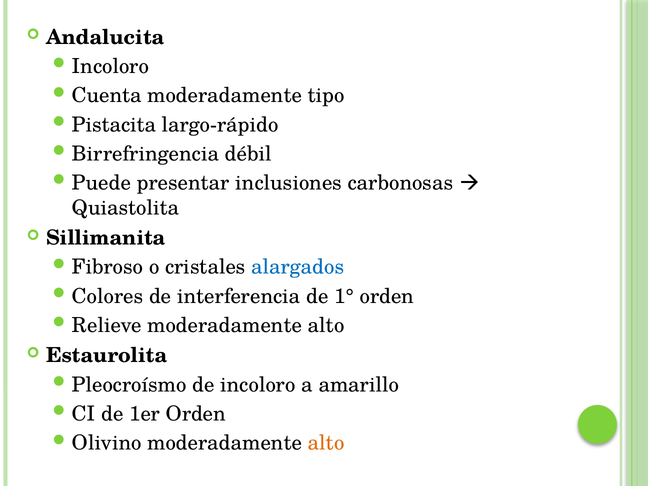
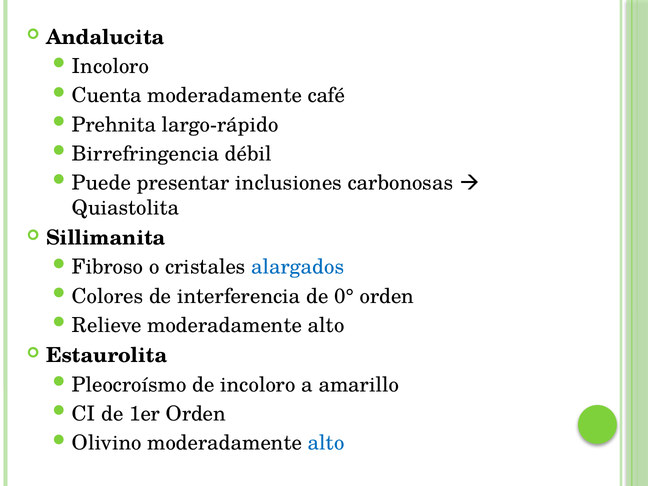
tipo: tipo -> café (326, 96)
Pistacita: Pistacita -> Prehnita (114, 125)
1°: 1° -> 0° (344, 296)
alto colour: orange -> blue (326, 443)
